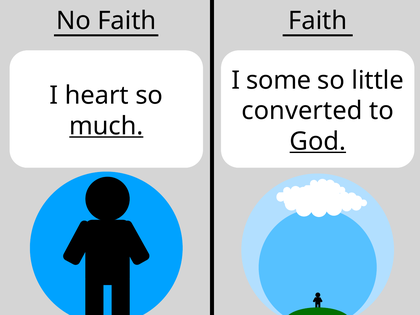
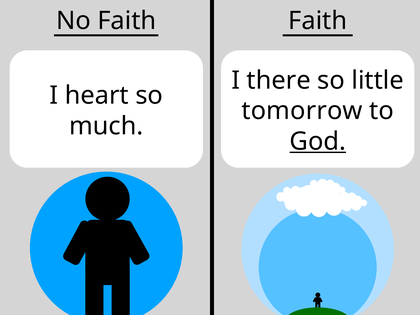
some: some -> there (279, 80)
converted: converted -> tomorrow (302, 111)
much underline: present -> none (106, 126)
